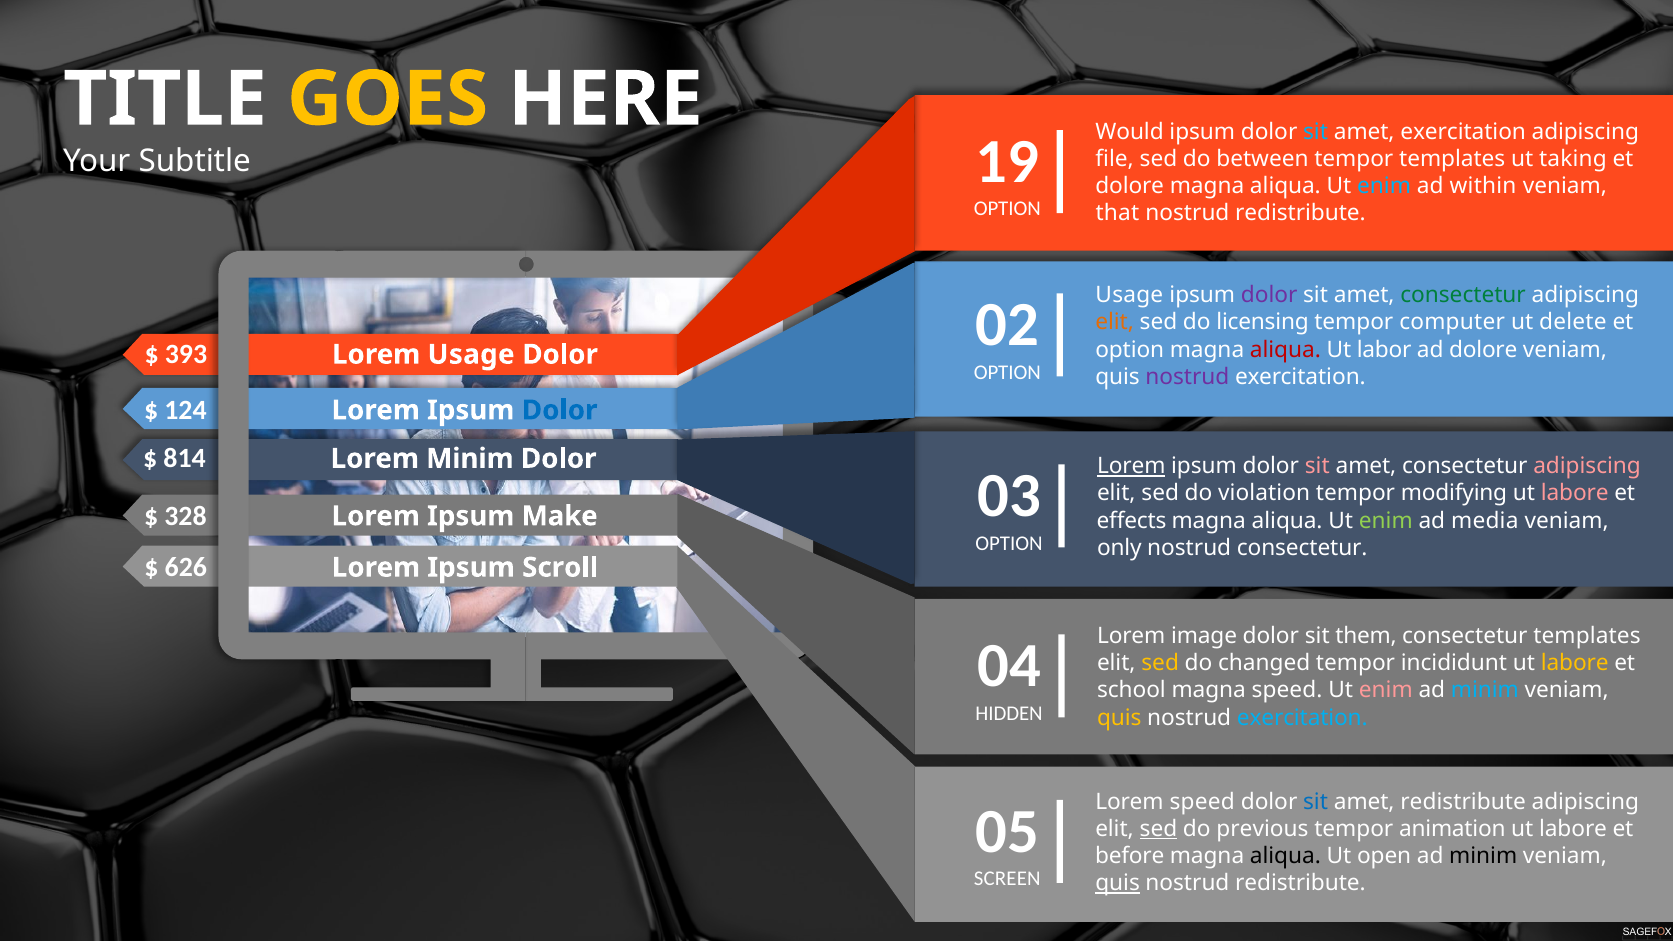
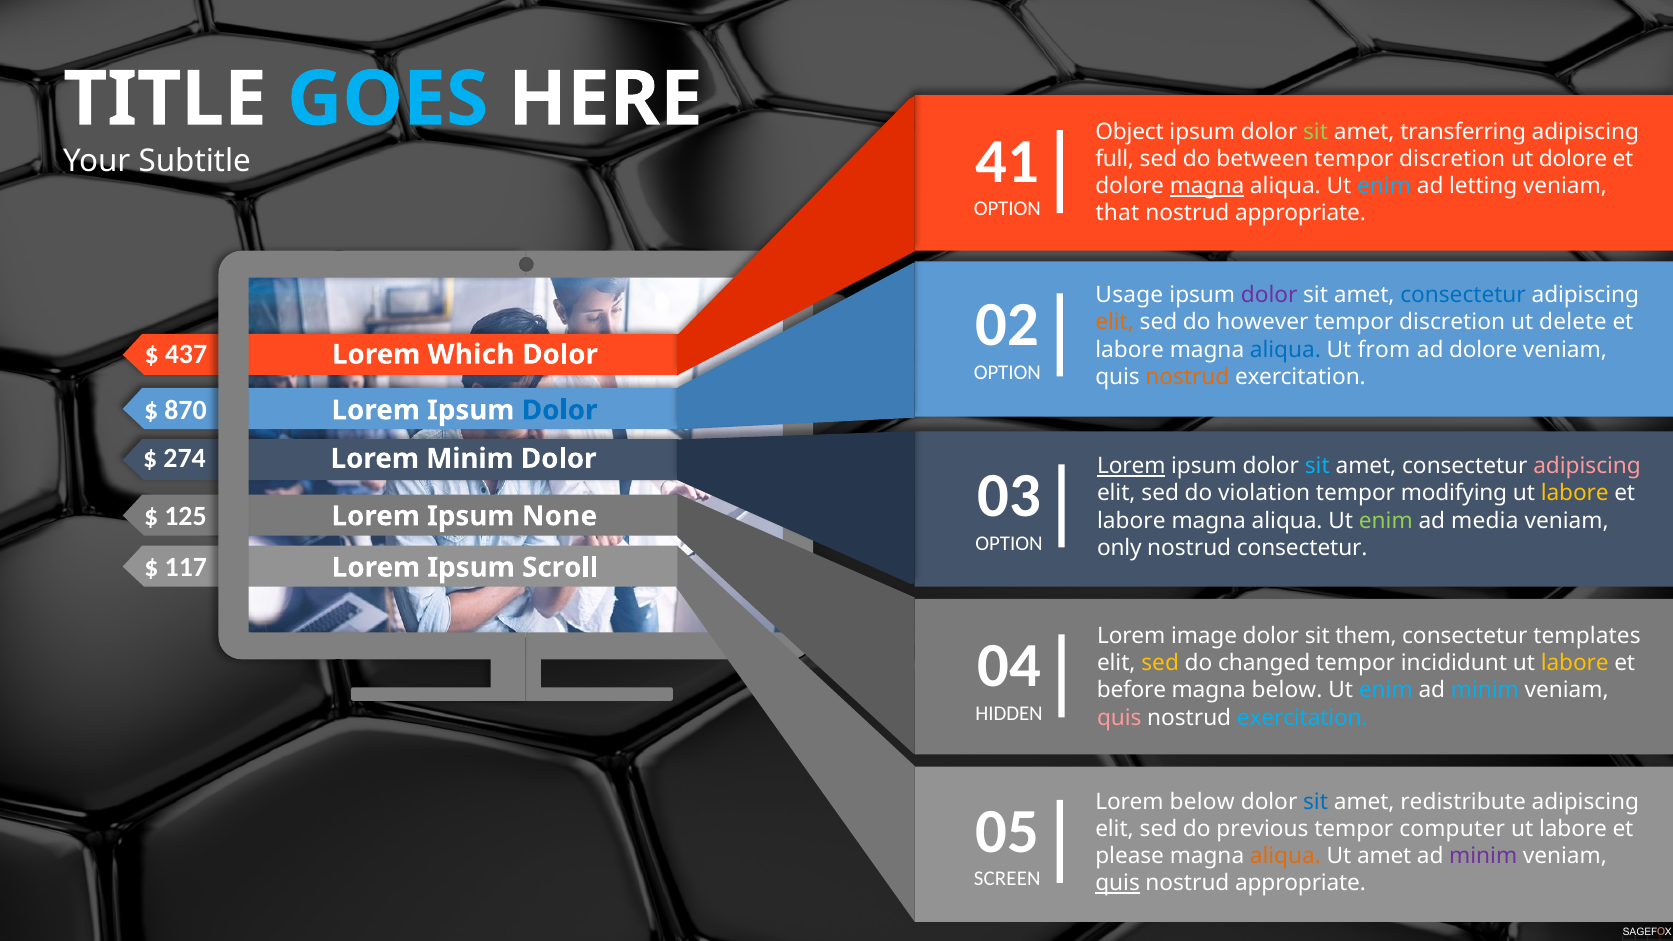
GOES colour: yellow -> light blue (388, 99)
Would: Would -> Object (1130, 132)
sit colour: light blue -> light green (1316, 132)
amet exercitation: exercitation -> transferring (1463, 132)
19: 19 -> 41 (1007, 162)
file: file -> full (1115, 159)
templates: templates -> discretion (1452, 159)
ut taking: taking -> dolore (1573, 159)
magna underline: none -> present (1207, 186)
within: within -> letting (1483, 186)
redistribute: redistribute -> appropriate (1301, 213)
consectetur colour: green -> blue (1463, 295)
licensing: licensing -> however (1262, 322)
computer: computer -> discretion (1452, 322)
393: 393 -> 437 (186, 354)
option: option -> labore (1130, 350)
aliqua colour: red -> blue (1285, 350)
labor: labor -> from (1384, 350)
Lorem Usage: Usage -> Which (471, 355)
nostrud colour: purple -> orange (1187, 377)
124: 124 -> 870 (186, 410)
814: 814 -> 274 (185, 458)
sit colour: pink -> light blue (1317, 466)
labore colour: pink -> yellow (1575, 493)
328: 328 -> 125 (186, 516)
Make: Make -> None (559, 516)
effects: effects -> labore (1131, 521)
626: 626 -> 117 (186, 567)
school: school -> before (1131, 691)
magna speed: speed -> below (1287, 691)
enim colour: pink -> light blue (1386, 691)
quis colour: yellow -> pink (1119, 718)
Lorem speed: speed -> below (1202, 802)
sed underline: present -> none (1158, 829)
animation: animation -> computer (1452, 829)
before: before -> please (1130, 856)
aliqua colour: black -> orange (1285, 856)
Ut open: open -> amet (1384, 856)
minim colour: black -> purple (1483, 856)
redistribute: redistribute -> appropriate (1301, 883)
